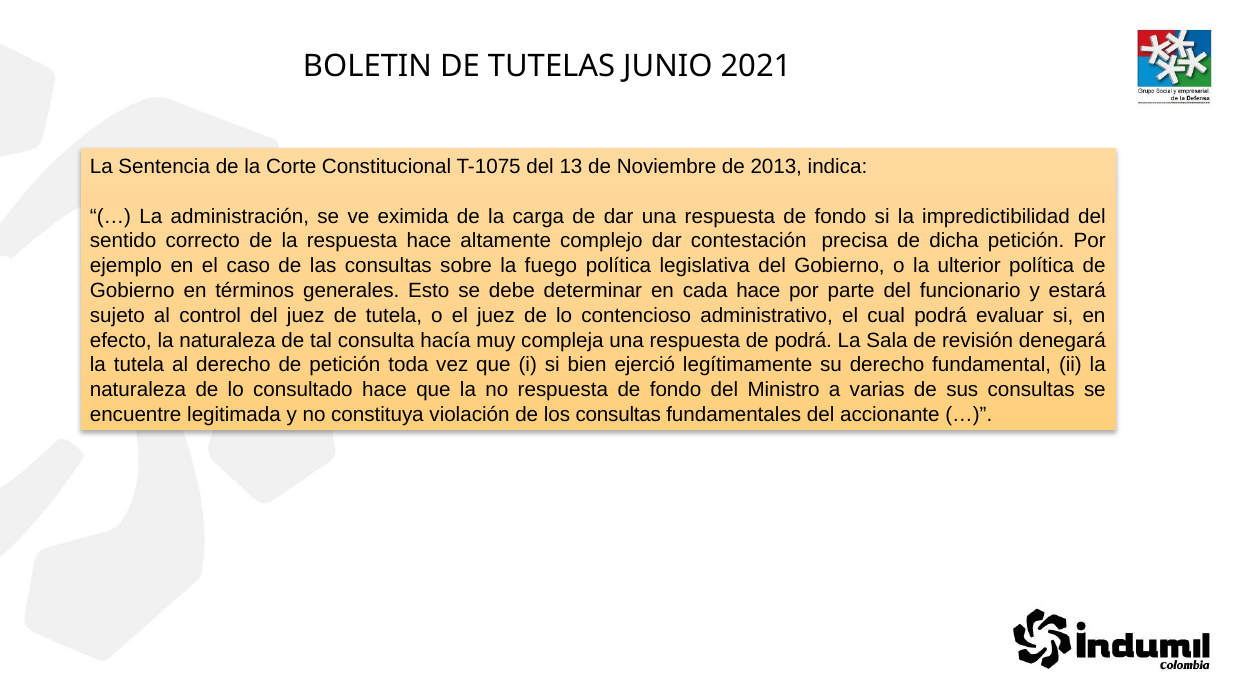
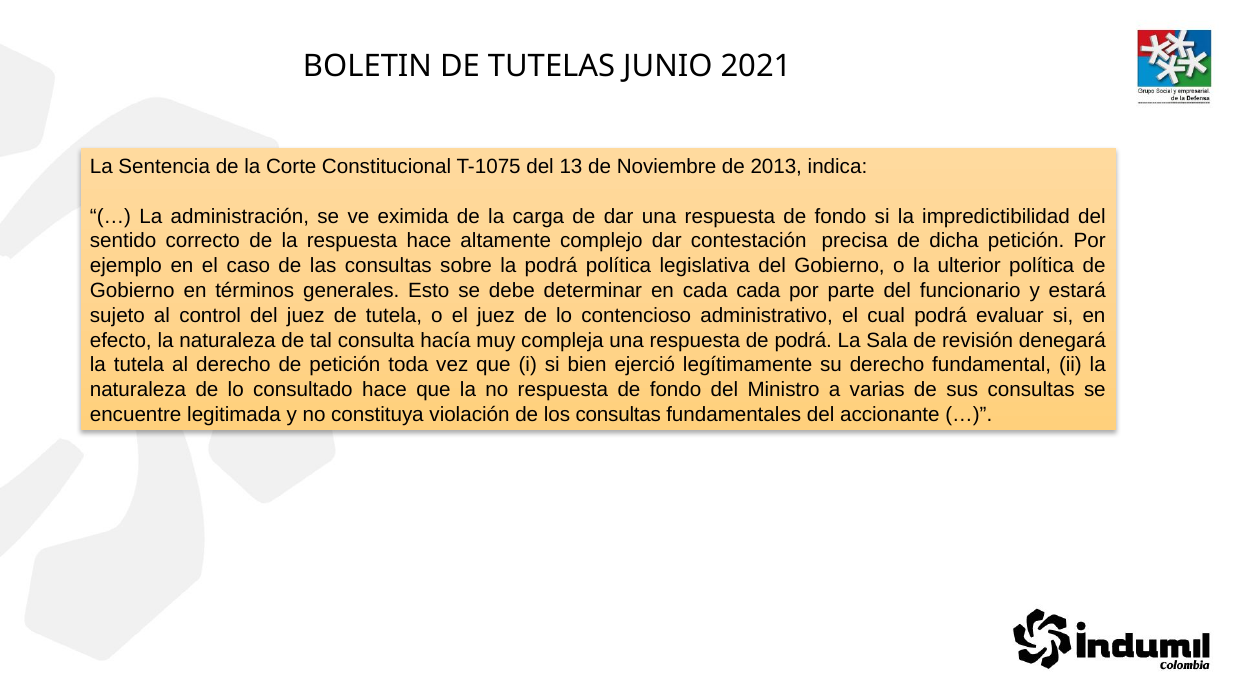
la fuego: fuego -> podrá (551, 266)
cada hace: hace -> cada (758, 291)
